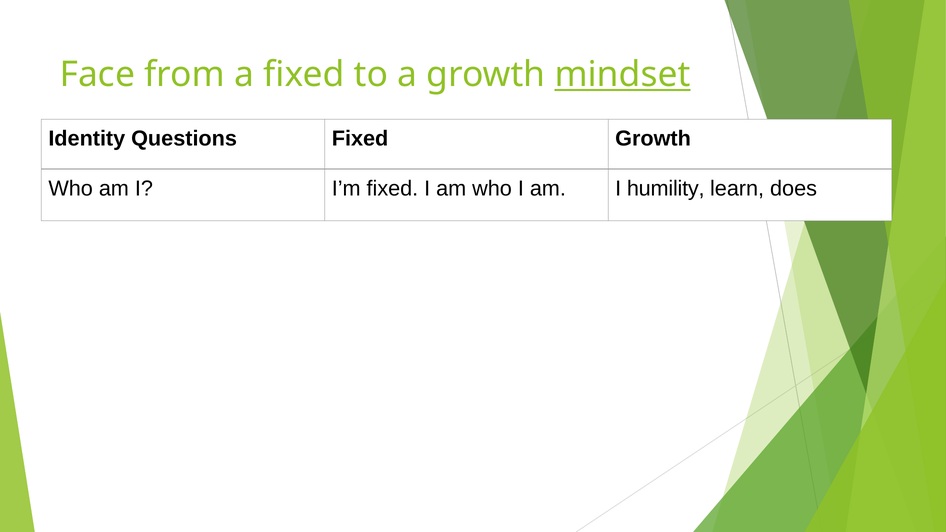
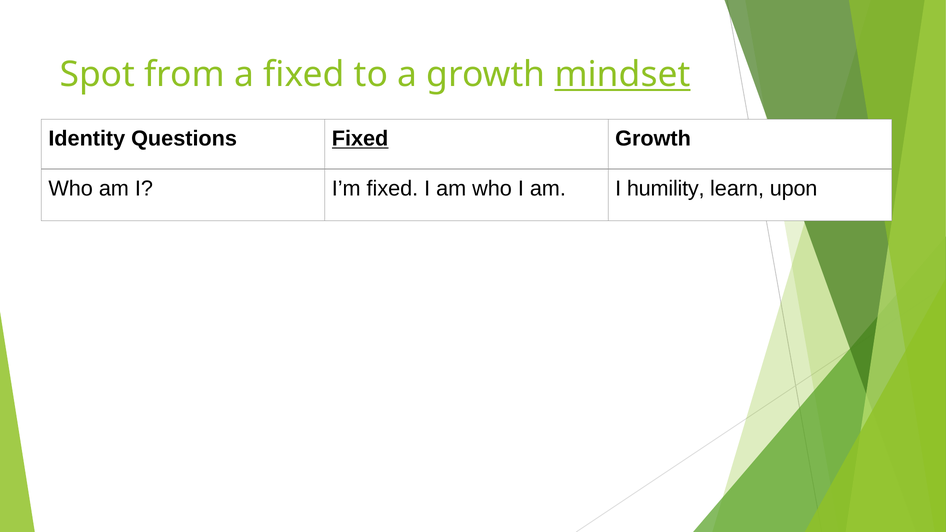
Face: Face -> Spot (97, 75)
Fixed underline: none -> present (360, 139)
does: does -> upon (794, 189)
